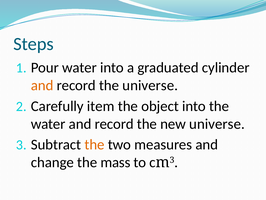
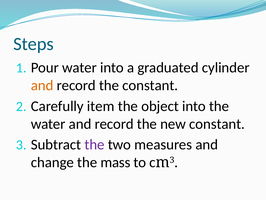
the universe: universe -> constant (150, 85)
new universe: universe -> constant (217, 124)
the colour: orange -> purple (94, 144)
